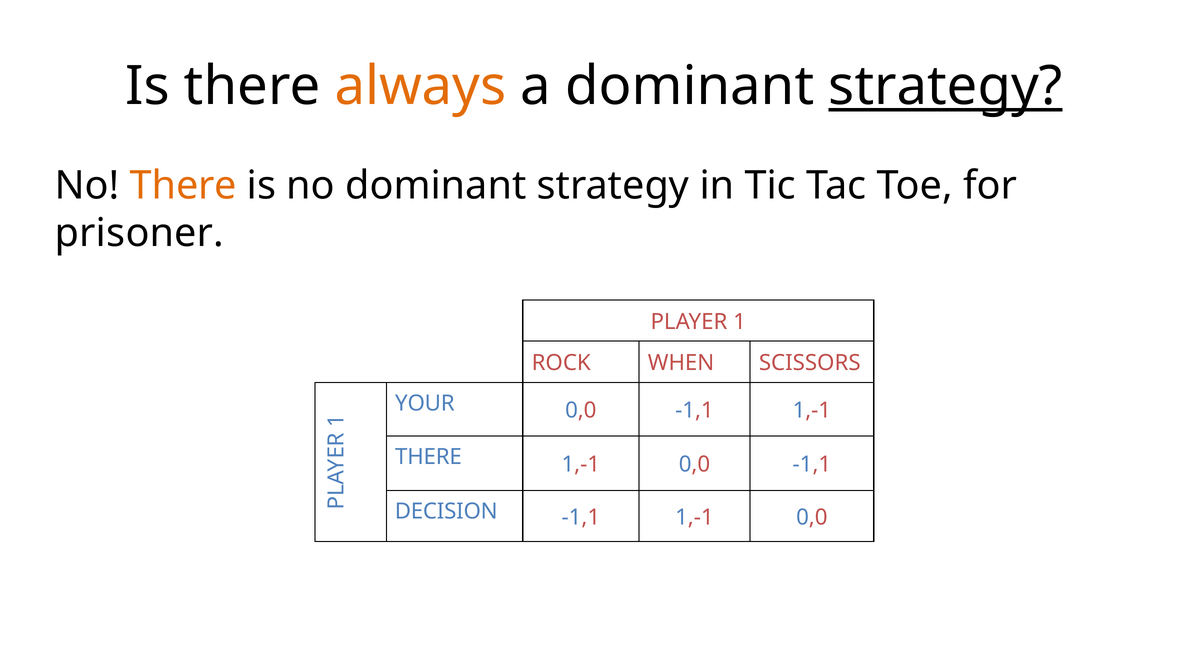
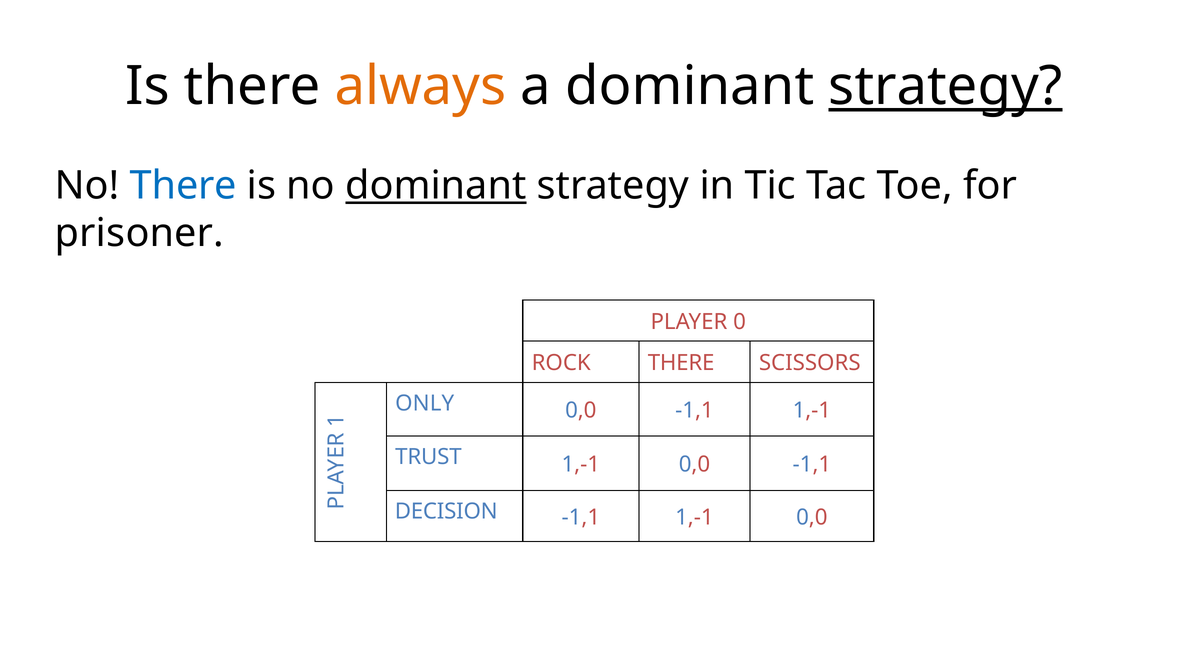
There colour: orange -> blue (183, 186)
dominant underline: none -> present (436, 186)
PLAYER 1: 1 -> 0 (740, 322)
ROCK WHEN: WHEN -> THERE (681, 363)
YOUR: YOUR -> ONLY (425, 403)
THERE: THERE -> TRUST (428, 457)
